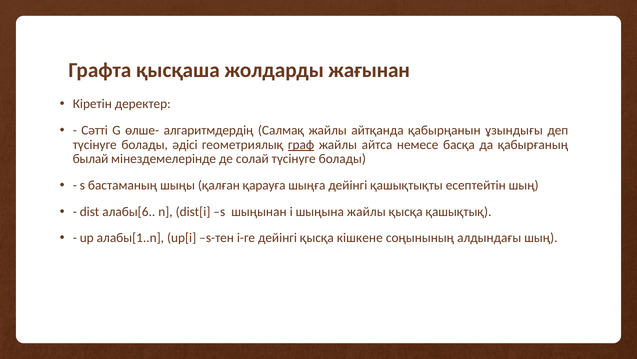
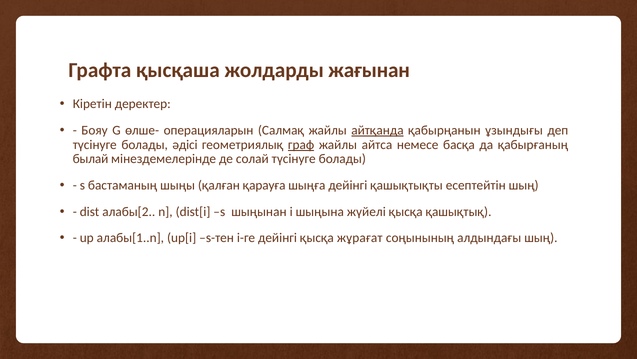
Сәтті: Сәтті -> Бояу (95, 130)
алгаритмдердің: алгаритмдердің -> операцияларын (209, 130)
айтқанда underline: none -> present (377, 130)
алабы[6: алабы[6 -> алабы[2 (129, 211)
шыңына жайлы: жайлы -> жүйелі (366, 211)
кішкене: кішкене -> жұрағат (360, 238)
